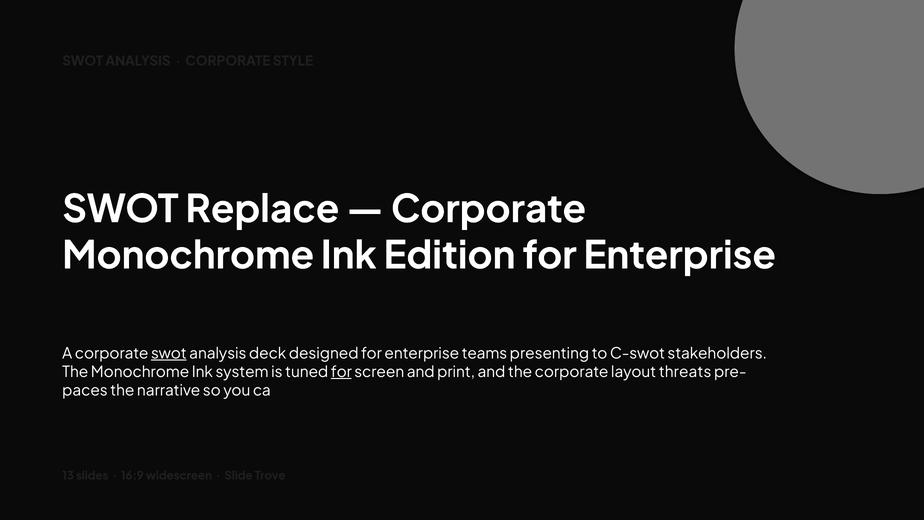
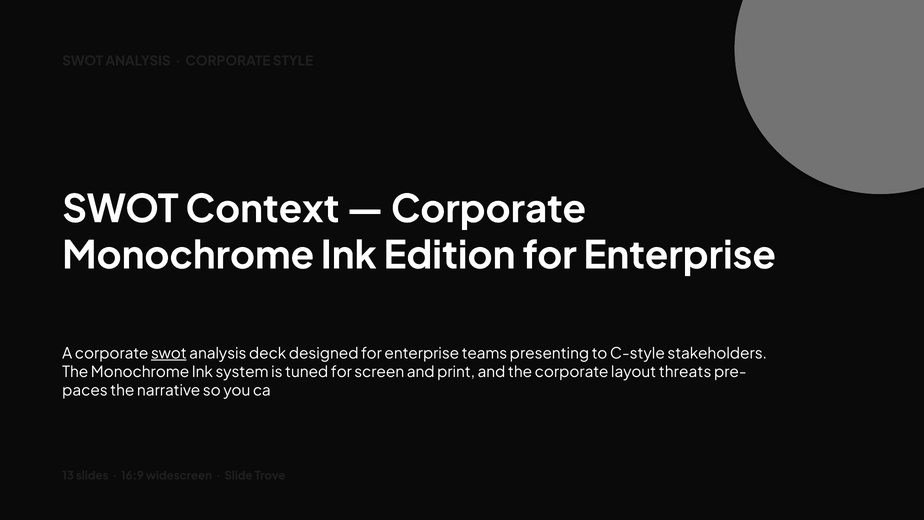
Replace: Replace -> Context (262, 209)
C-swot: C-swot -> C-style (637, 353)
for underline: present -> none (341, 372)
